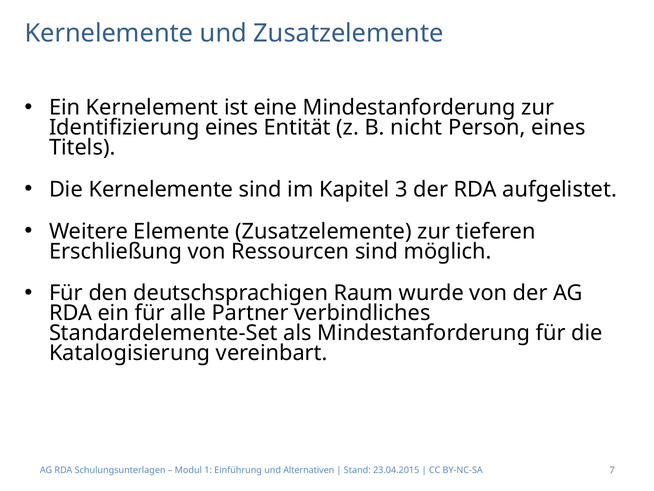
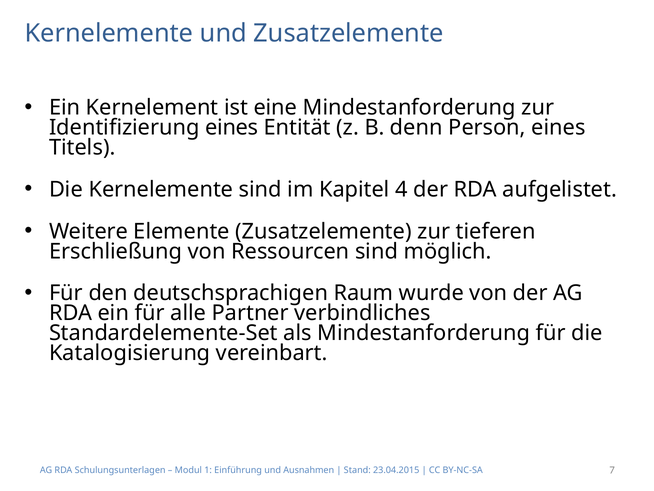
nicht: nicht -> denn (416, 128)
3: 3 -> 4 (402, 189)
Alternativen: Alternativen -> Ausnahmen (309, 470)
